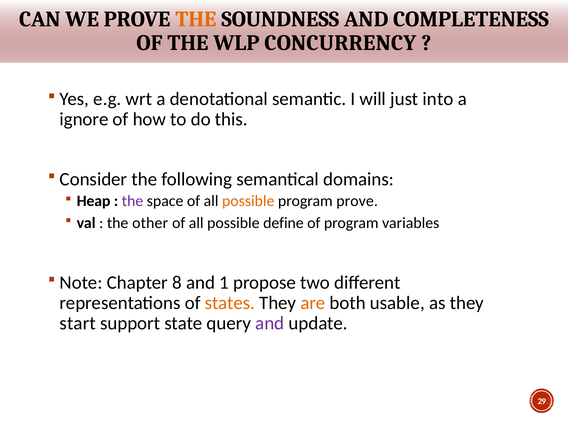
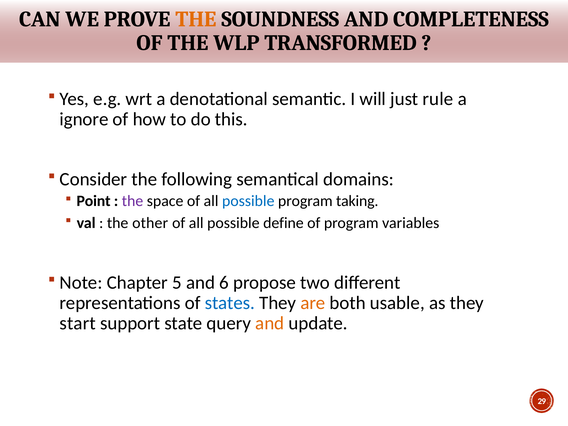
CONCURRENCY: CONCURRENCY -> TRANSFORMED (341, 43)
into: into -> rule (438, 99)
Heap: Heap -> Point (94, 201)
possible colour: orange -> blue (248, 201)
program prove: prove -> taking (357, 201)
8: 8 -> 5 (177, 283)
1: 1 -> 6 (224, 283)
states colour: orange -> blue (230, 303)
and colour: purple -> orange (270, 323)
